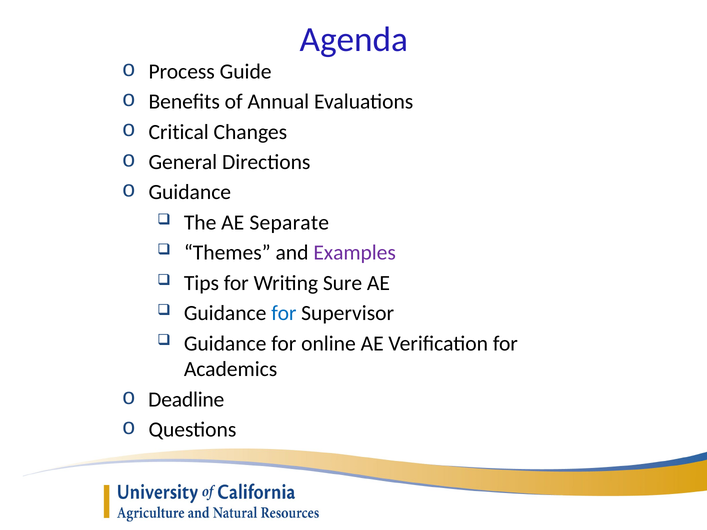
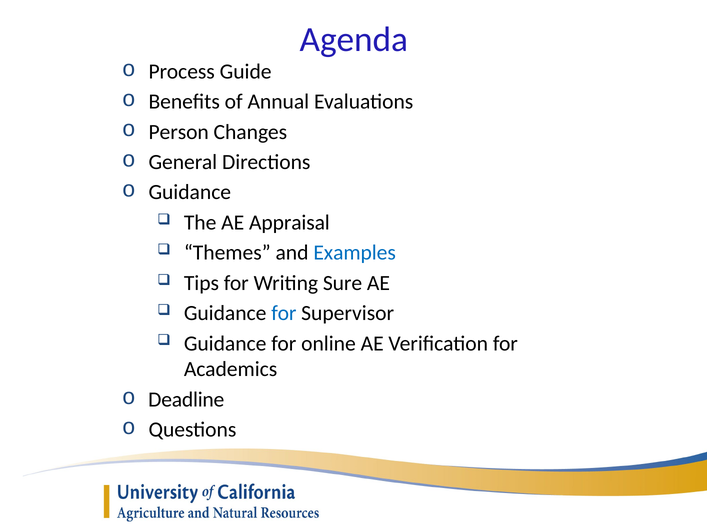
Critical: Critical -> Person (179, 132)
Separate: Separate -> Appraisal (289, 223)
Examples colour: purple -> blue (355, 253)
